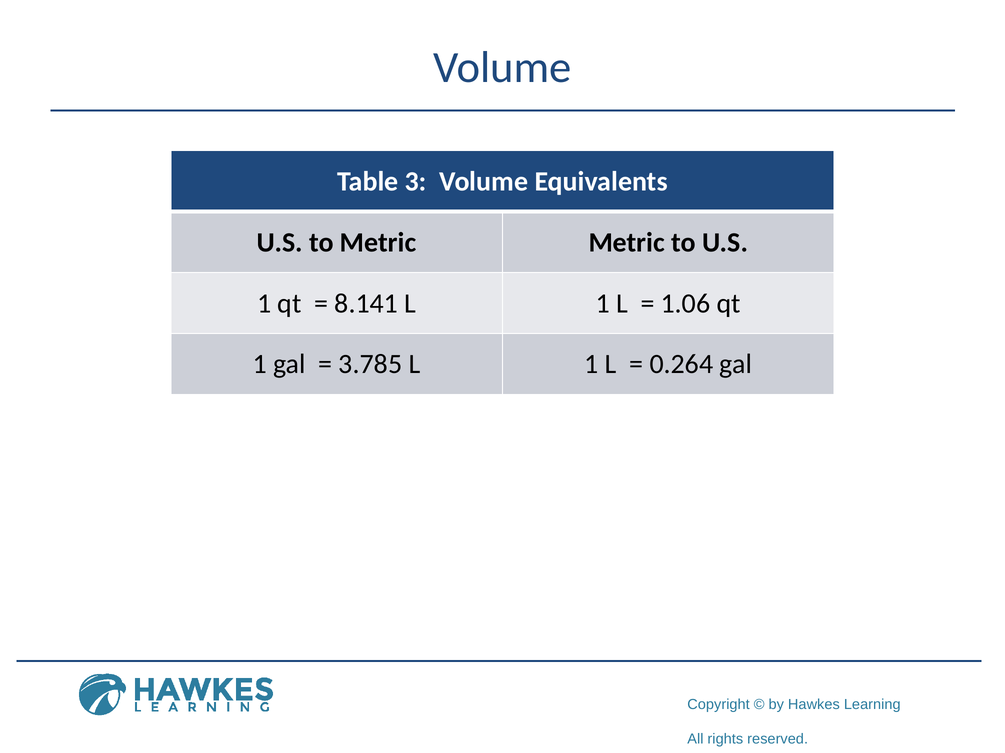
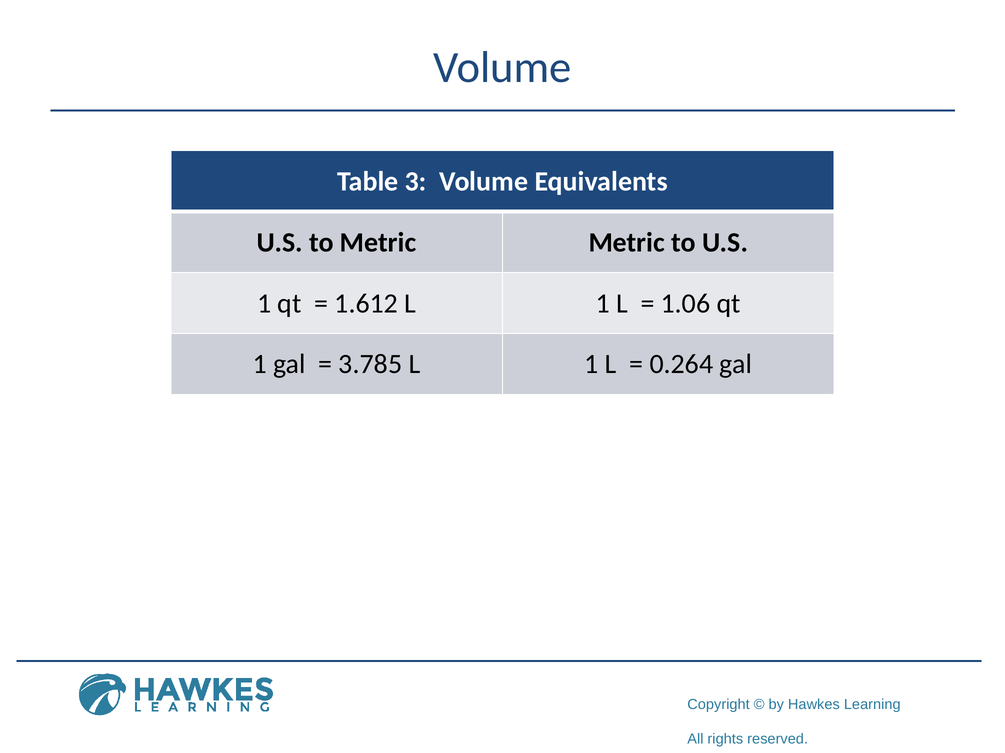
8.141: 8.141 -> 1.612 (366, 304)
